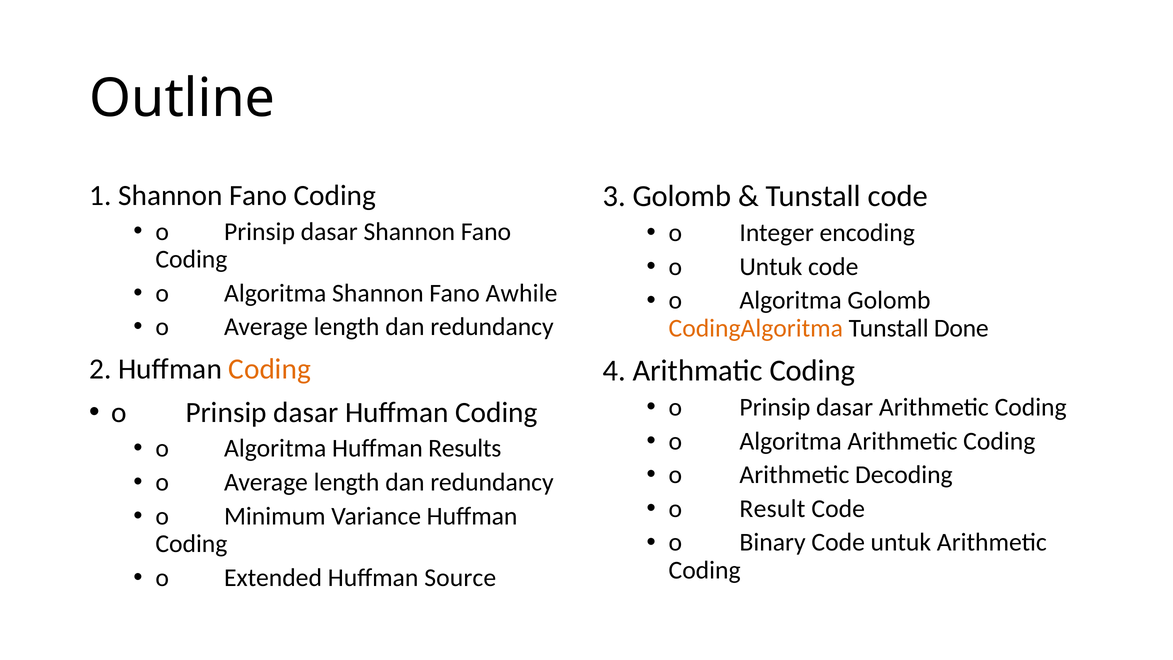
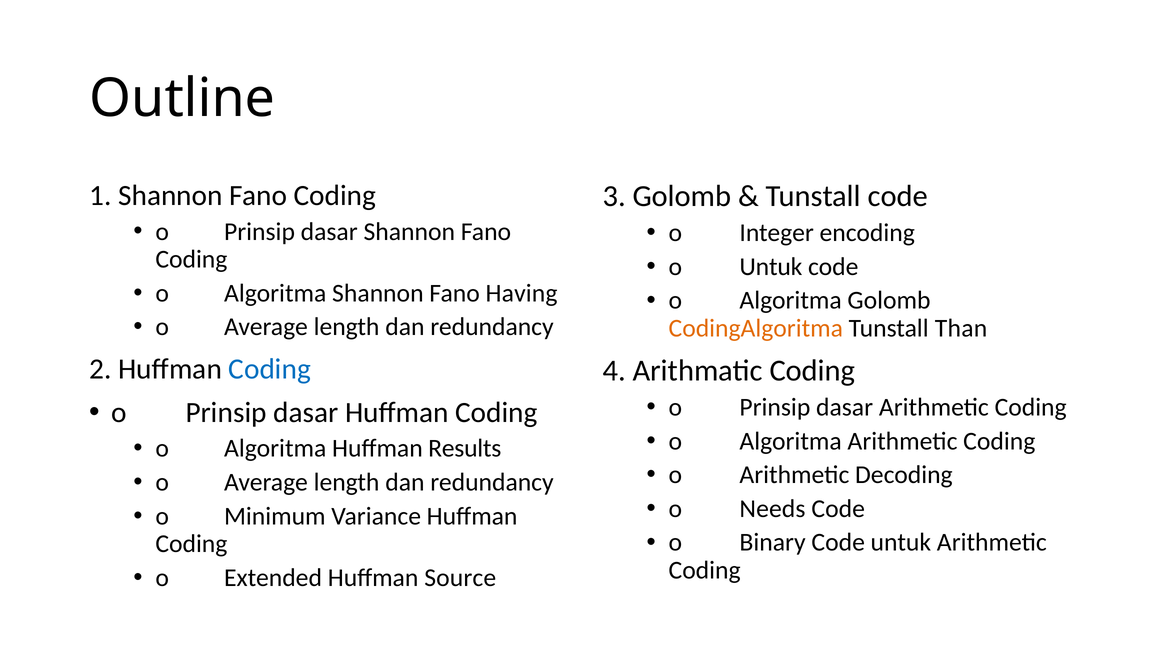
Awhile: Awhile -> Having (522, 293)
Done: Done -> Than (961, 328)
Coding colour: orange -> blue (270, 369)
Result: Result -> Needs (772, 509)
